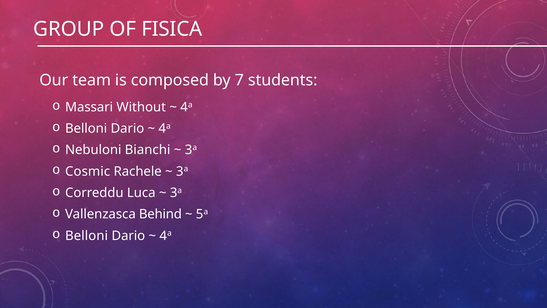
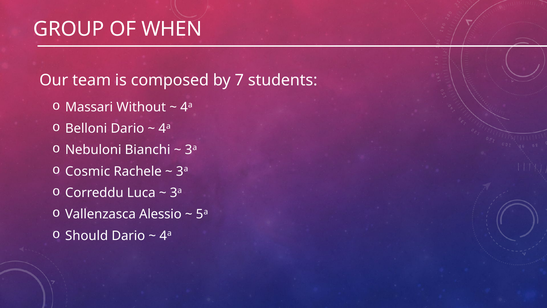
FISICA: FISICA -> WHEN (172, 29)
Behind: Behind -> Alessio (160, 214)
Belloni: Belloni -> Should (87, 235)
